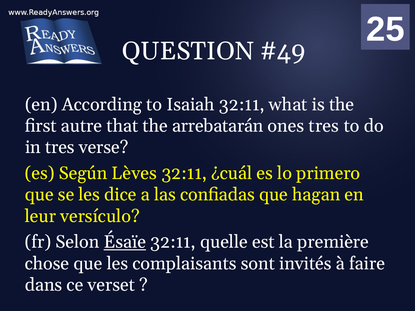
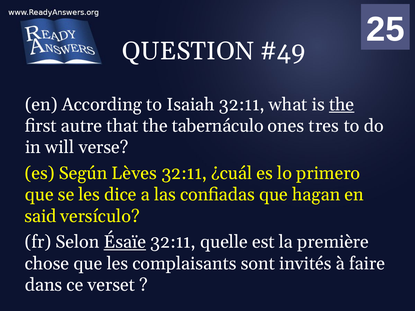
the underline: none -> present (342, 105)
arrebatarán: arrebatarán -> tabernáculo (218, 126)
in tres: tres -> will (60, 147)
leur: leur -> said (40, 216)
